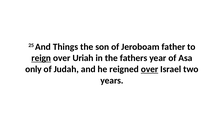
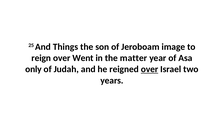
father: father -> image (173, 47)
reign underline: present -> none (41, 58)
Uriah: Uriah -> Went (83, 58)
fathers: fathers -> matter (134, 58)
